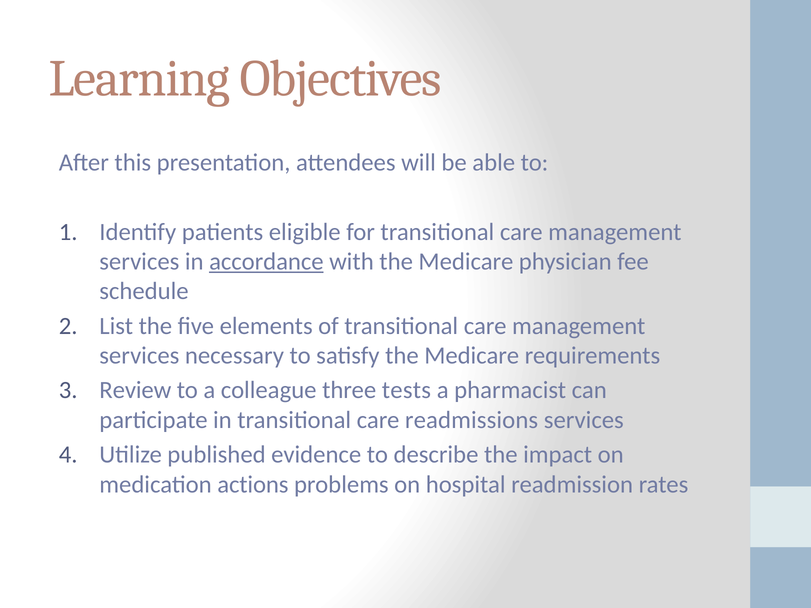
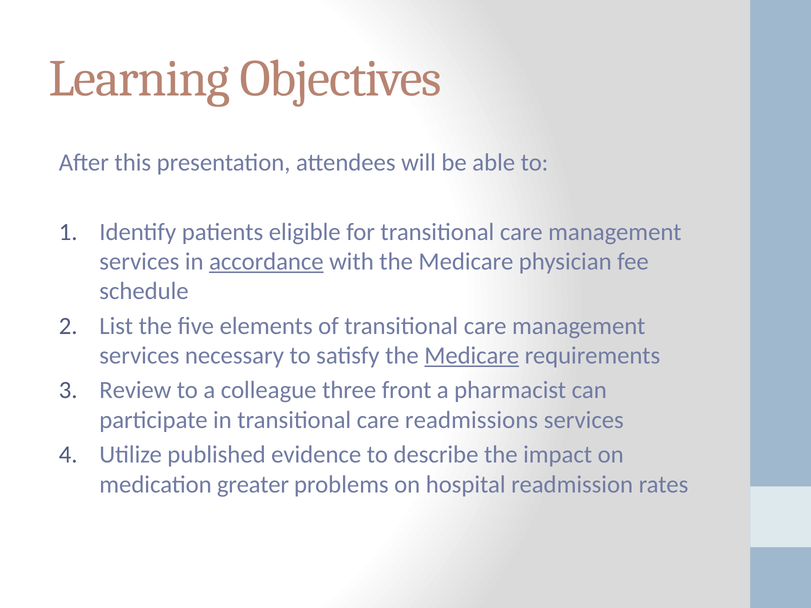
Medicare underline: none -> present (472, 356)
tests: tests -> front (407, 390)
actions: actions -> greater (253, 485)
